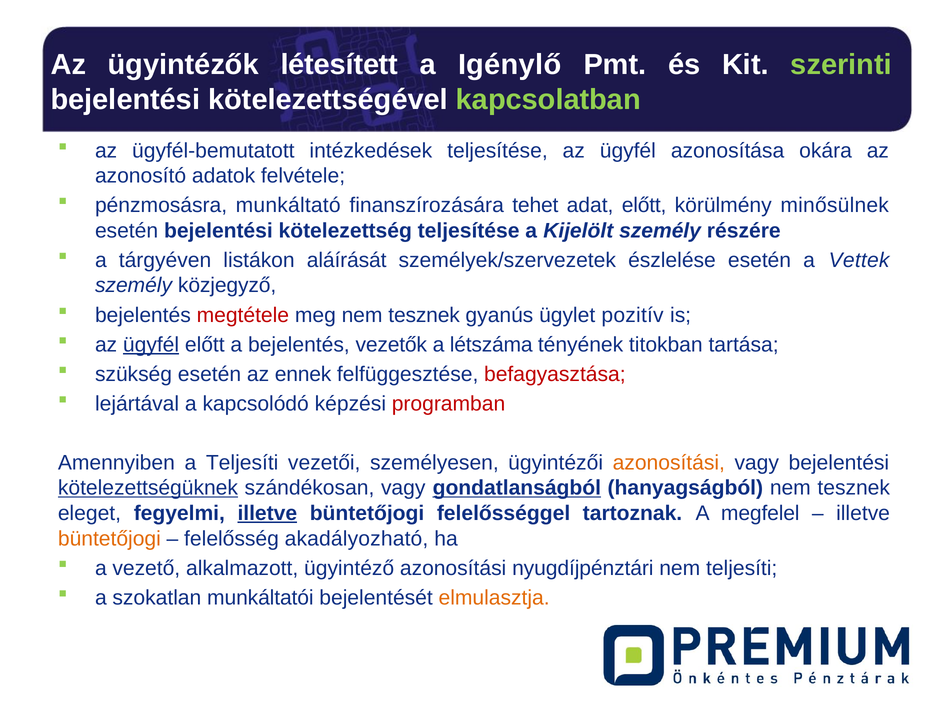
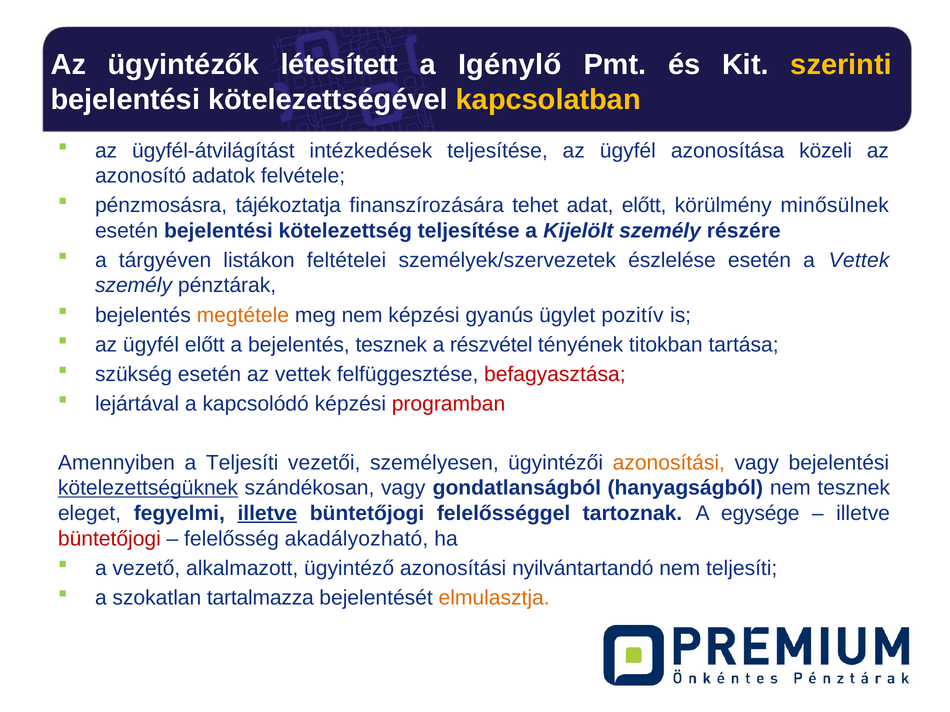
szerinti colour: light green -> yellow (841, 65)
kapcsolatban colour: light green -> yellow (548, 100)
ügyfél-bemutatott: ügyfél-bemutatott -> ügyfél-átvilágítást (213, 151)
okára: okára -> közeli (826, 151)
munkáltató: munkáltató -> tájékoztatja (288, 206)
aláírását: aláírását -> feltételei (347, 260)
közjegyző: közjegyző -> pénztárak (227, 286)
megtétele colour: red -> orange (243, 315)
meg nem tesznek: tesznek -> képzési (424, 315)
ügyfél underline: present -> none (151, 345)
bejelentés vezetők: vezetők -> tesznek (391, 345)
létszáma: létszáma -> részvétel (491, 345)
az ennek: ennek -> vettek (303, 374)
gondatlanságból underline: present -> none (517, 488)
megfelel: megfelel -> egysége (760, 514)
büntetőjogi colour: orange -> red (109, 539)
nyugdíjpénztári: nyugdíjpénztári -> nyilvántartandó (583, 569)
munkáltatói: munkáltatói -> tartalmazza (260, 598)
